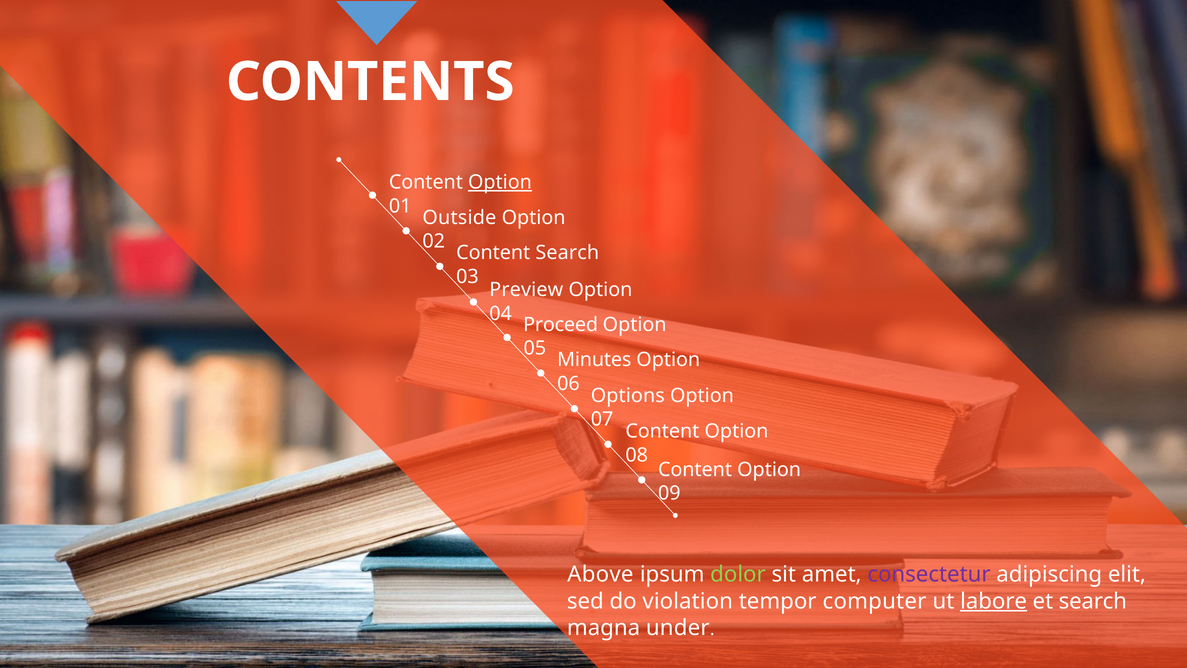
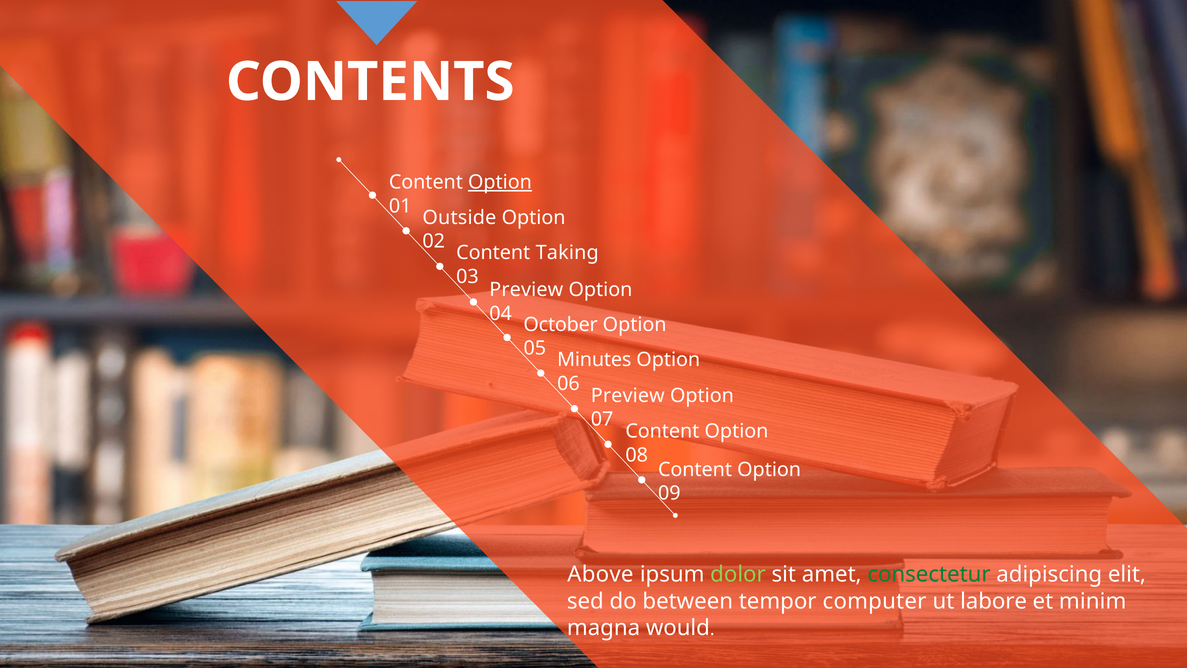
Content Search: Search -> Taking (567, 253)
Proceed: Proceed -> October (561, 325)
Options: Options -> Preview (628, 396)
consectetur colour: purple -> green (929, 574)
violation: violation -> between (688, 601)
labore underline: present -> none (994, 601)
et search: search -> minim (1093, 601)
under: under -> would (678, 628)
